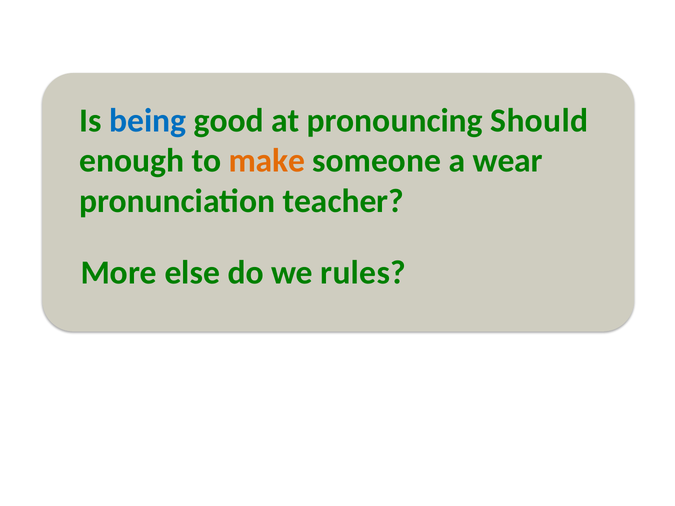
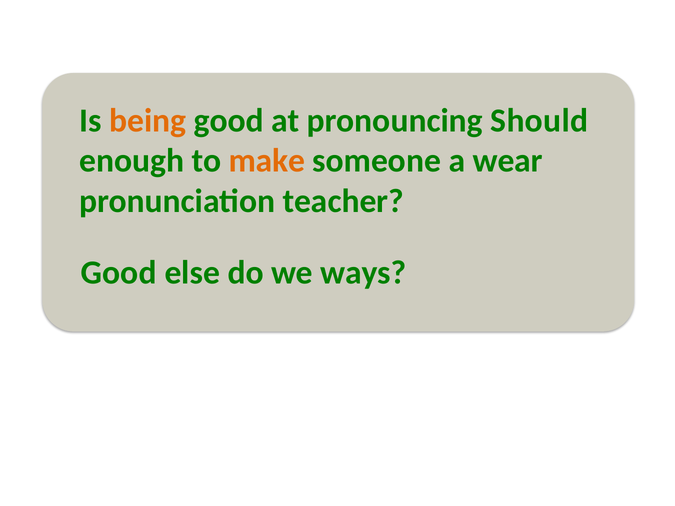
being colour: blue -> orange (148, 121)
More: More -> Good (119, 273)
rules: rules -> ways (363, 273)
